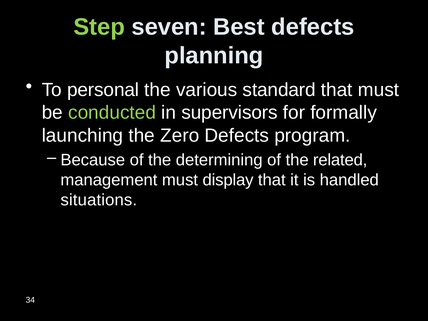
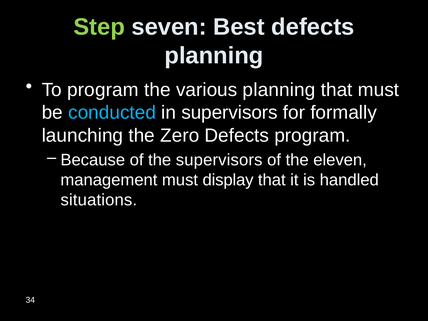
To personal: personal -> program (103, 90)
various standard: standard -> planning (279, 90)
conducted colour: light green -> light blue (112, 113)
the determining: determining -> supervisors (219, 160)
related: related -> eleven (340, 160)
